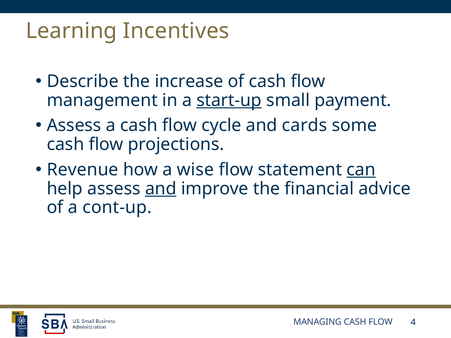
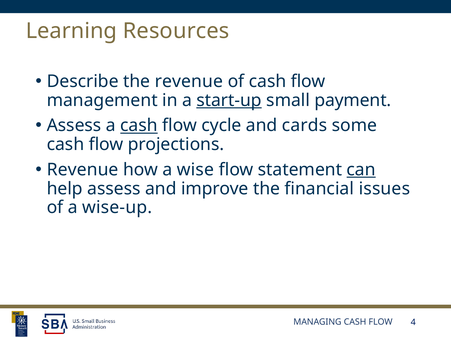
Incentives: Incentives -> Resources (176, 31)
the increase: increase -> revenue (189, 81)
cash underline: none -> present (139, 126)
and underline: present -> none (161, 189)
advice: advice -> issues (384, 189)
cont-up: cont-up -> wise-up (117, 208)
